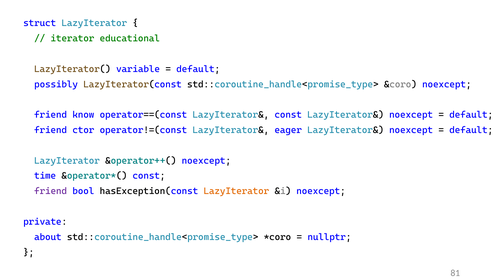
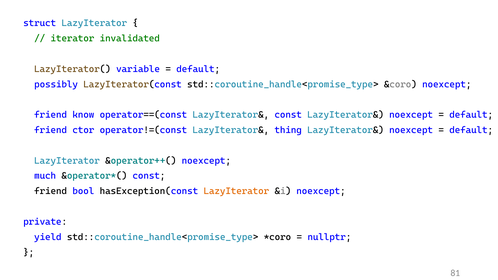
educational: educational -> invalidated (130, 39)
eager: eager -> thing (288, 130)
time: time -> much (45, 176)
friend colour: purple -> black (51, 191)
about: about -> yield (48, 237)
